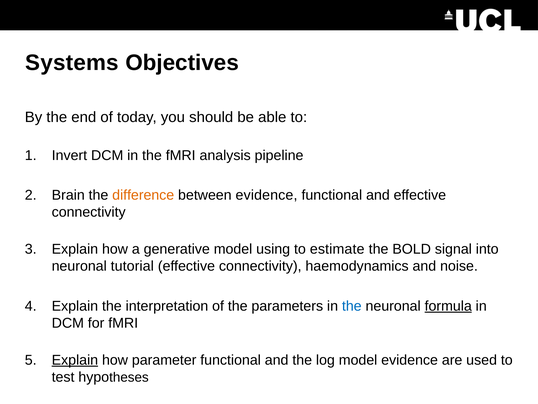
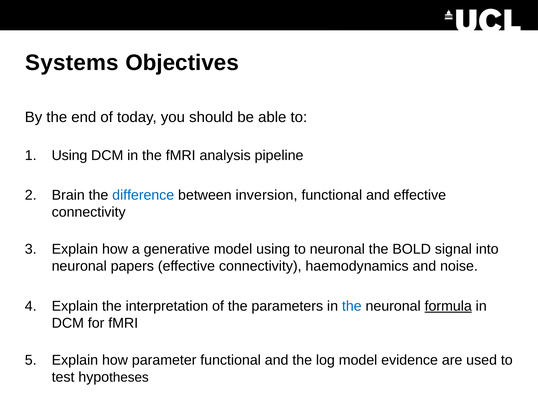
Invert: Invert -> Using (69, 155)
difference colour: orange -> blue (143, 195)
between evidence: evidence -> inversion (267, 195)
to estimate: estimate -> neuronal (337, 249)
tutorial: tutorial -> papers (132, 266)
Explain underline: present -> none (75, 360)
